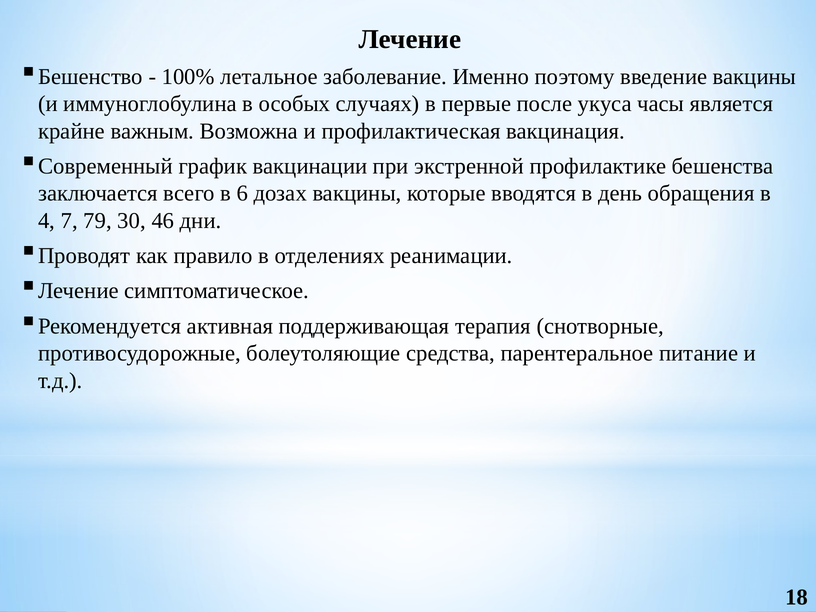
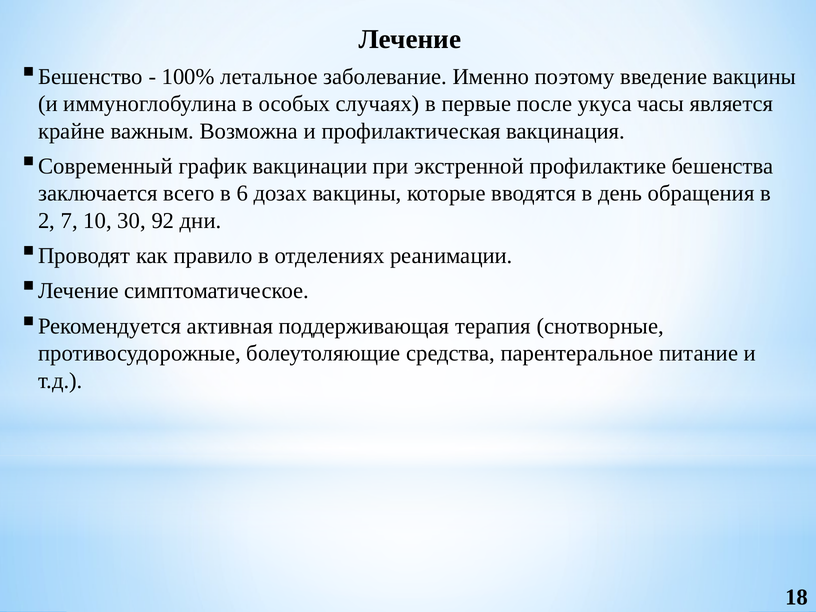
4: 4 -> 2 (47, 221)
79: 79 -> 10 (98, 221)
46: 46 -> 92 (163, 221)
